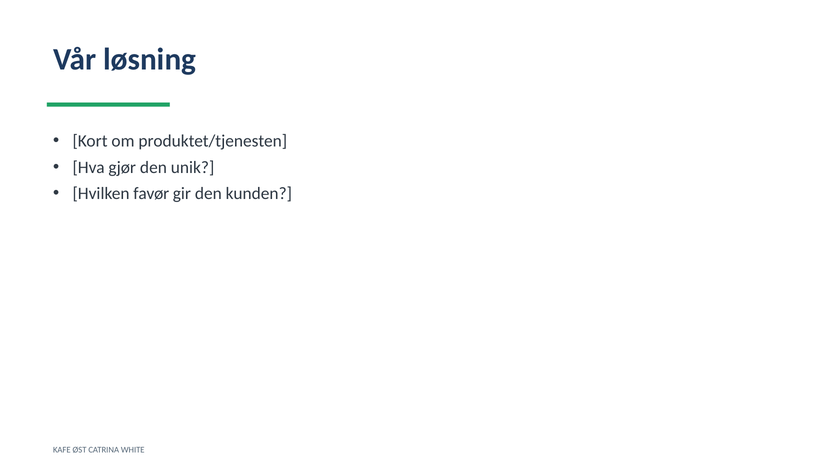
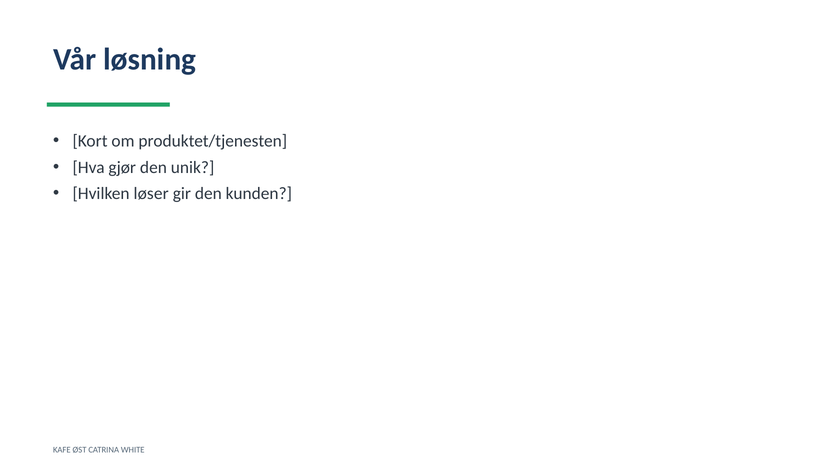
favør: favør -> løser (151, 193)
